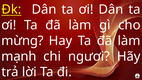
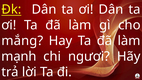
mừng: mừng -> mắng (22, 41)
